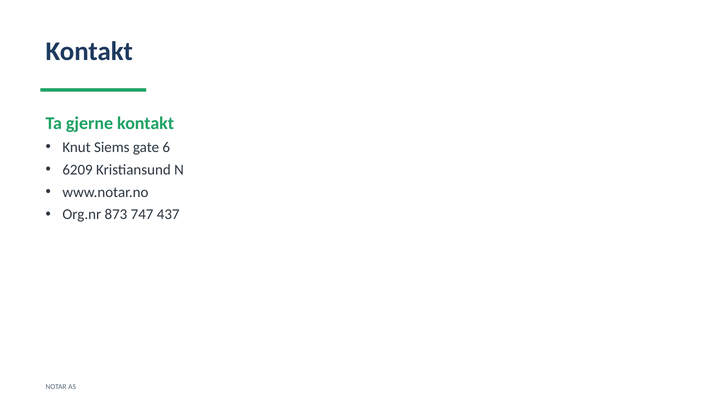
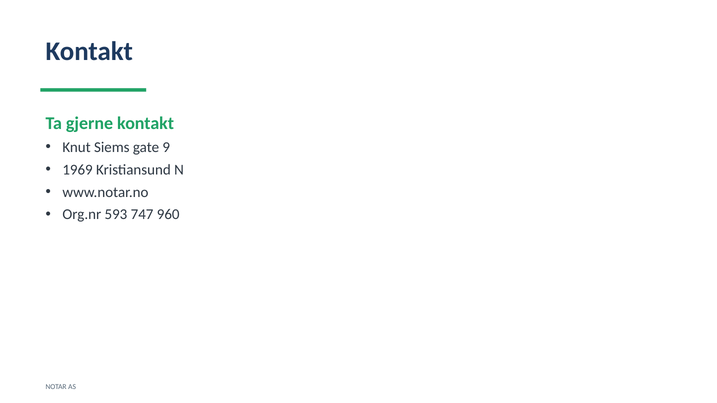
6: 6 -> 9 (166, 147)
6209: 6209 -> 1969 (78, 170)
873: 873 -> 593 (116, 215)
437: 437 -> 960 (168, 215)
